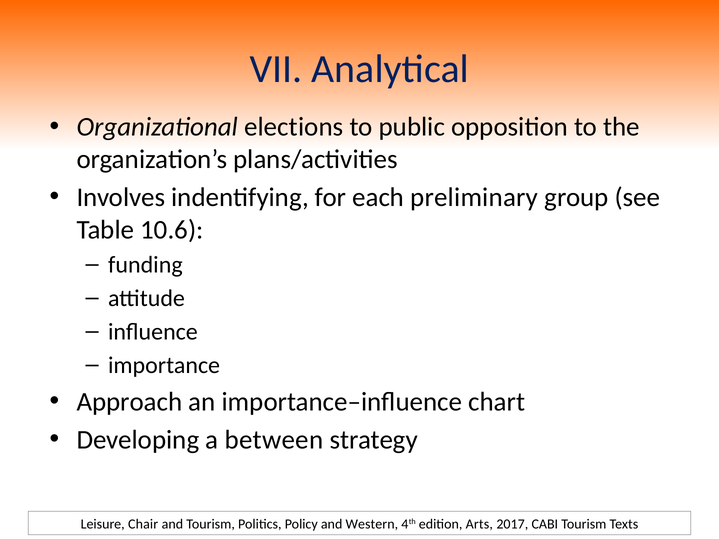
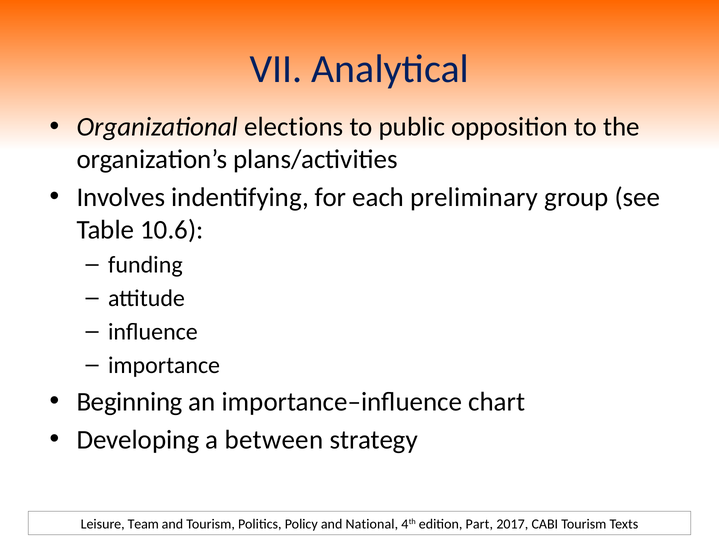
Approach: Approach -> Beginning (130, 402)
Chair: Chair -> Team (143, 524)
Western: Western -> National (372, 524)
Arts: Arts -> Part (479, 524)
